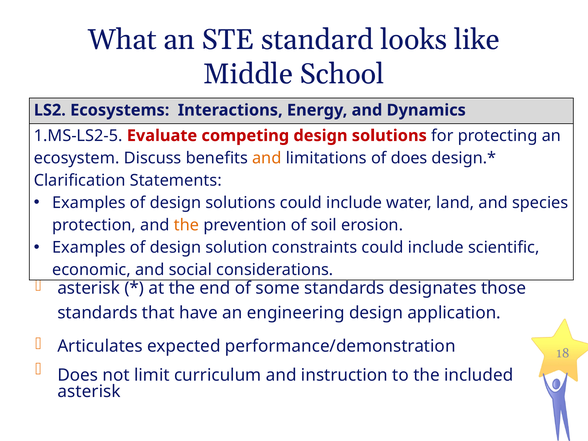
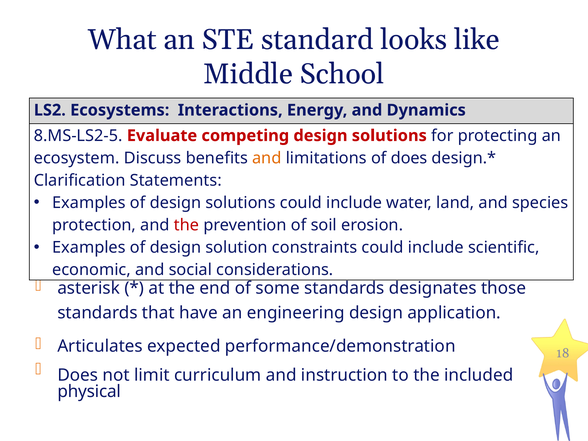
1.MS-LS2-5: 1.MS-LS2-5 -> 8.MS-LS2-5 (78, 136)
the colour: orange -> red (187, 225)
asterisk: asterisk -> physical (89, 391)
